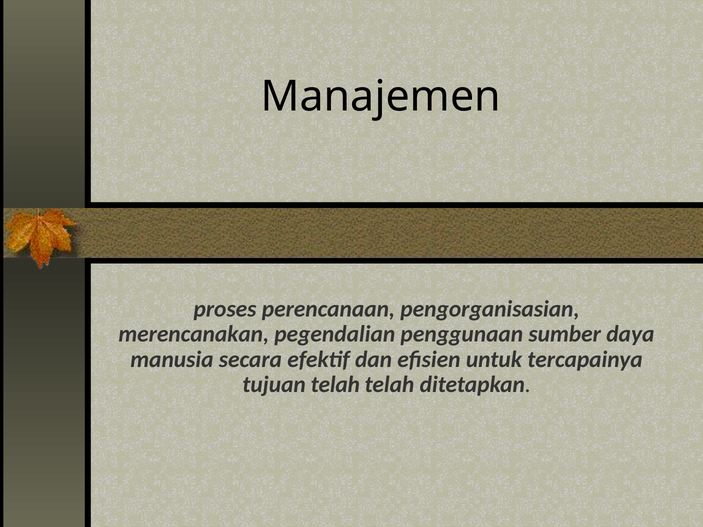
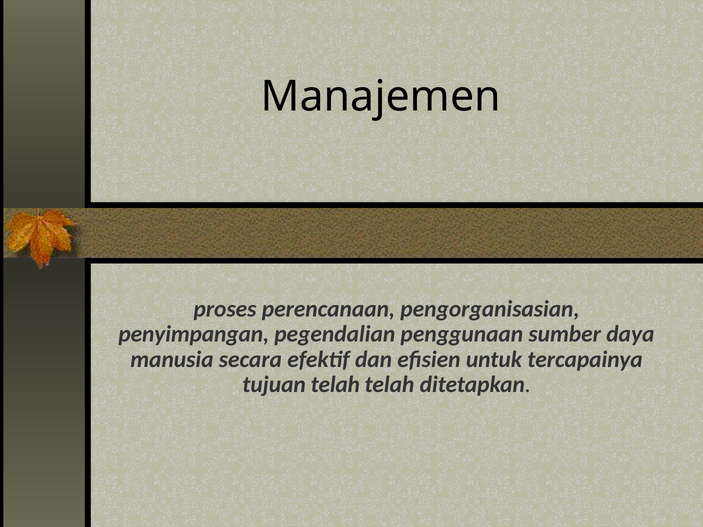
merencanakan: merencanakan -> penyimpangan (194, 334)
